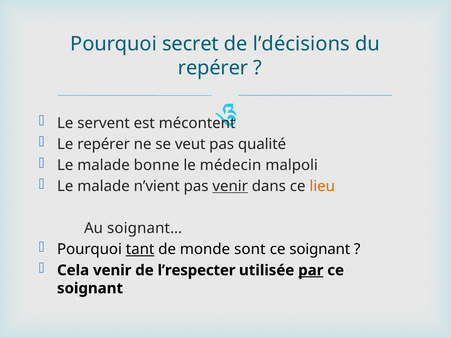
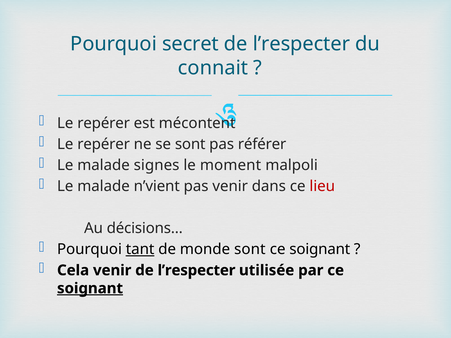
l’décisions: l’décisions -> l’respecter (301, 44)
repérer: repérer -> connait (213, 68)
servent: servent -> repérer (104, 123)
se veut: veut -> sont (190, 144)
qualité: qualité -> référer (262, 144)
bonne: bonne -> signes (157, 165)
médecin: médecin -> moment (231, 165)
venir underline: present -> none (230, 186)
lieu colour: orange -> red (322, 186)
soignant…: soignant… -> décisions… (145, 228)
par underline: present -> none (311, 271)
soignant underline: none -> present (90, 289)
